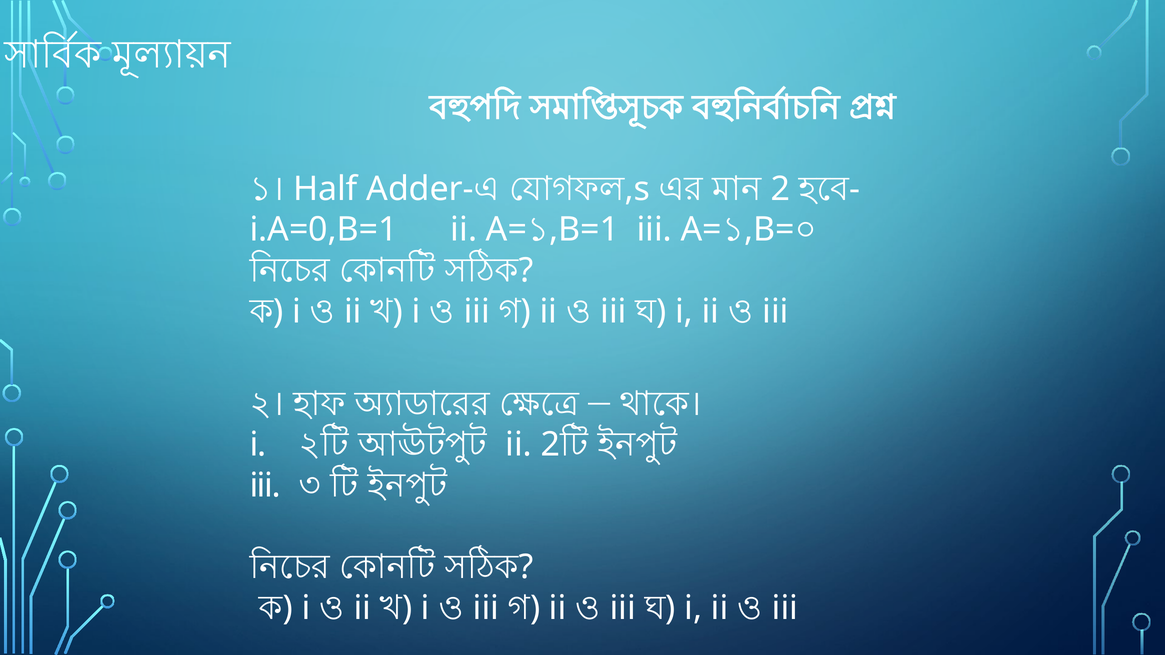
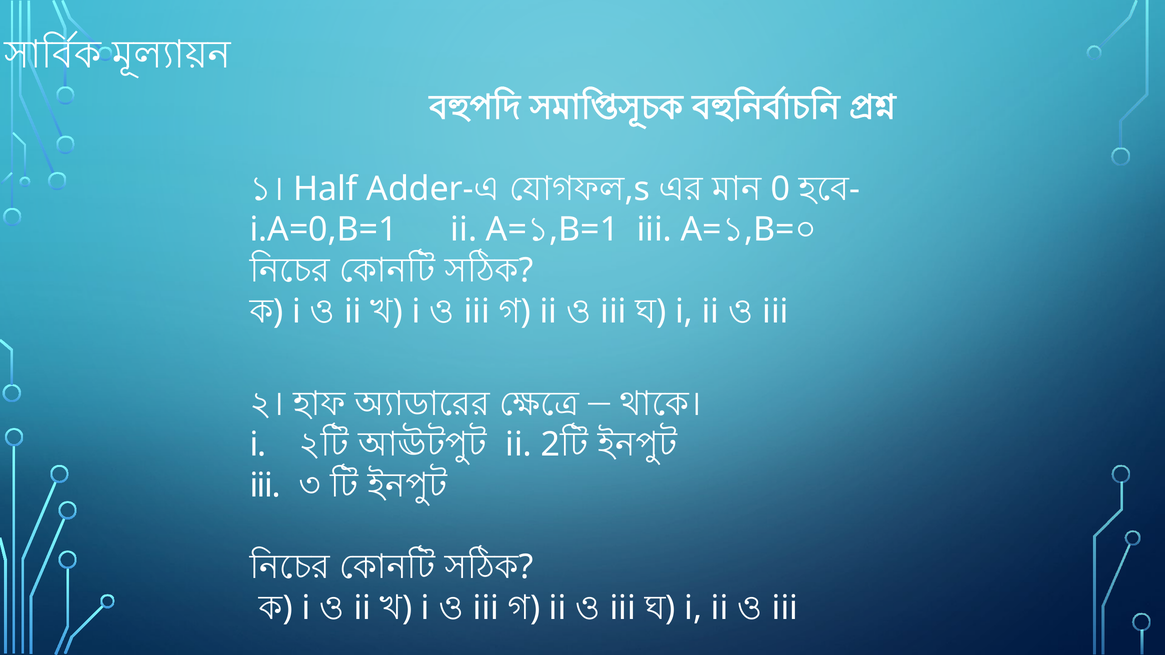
2: 2 -> 0 (781, 189)
